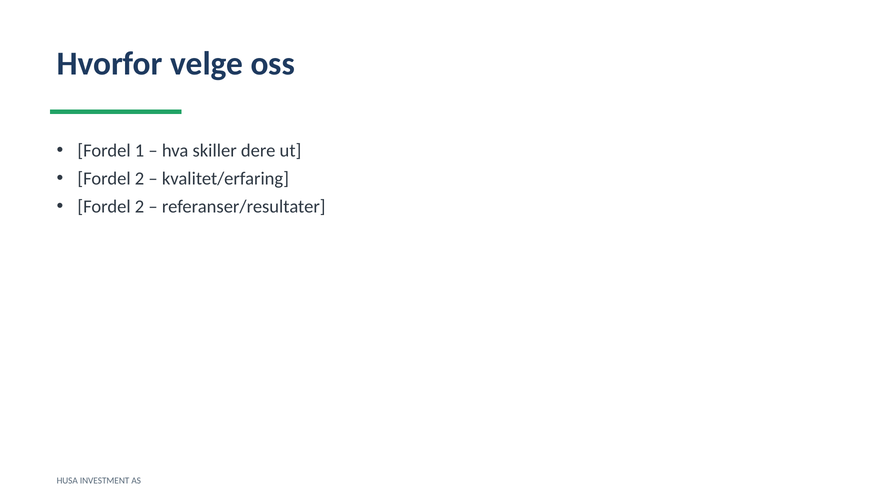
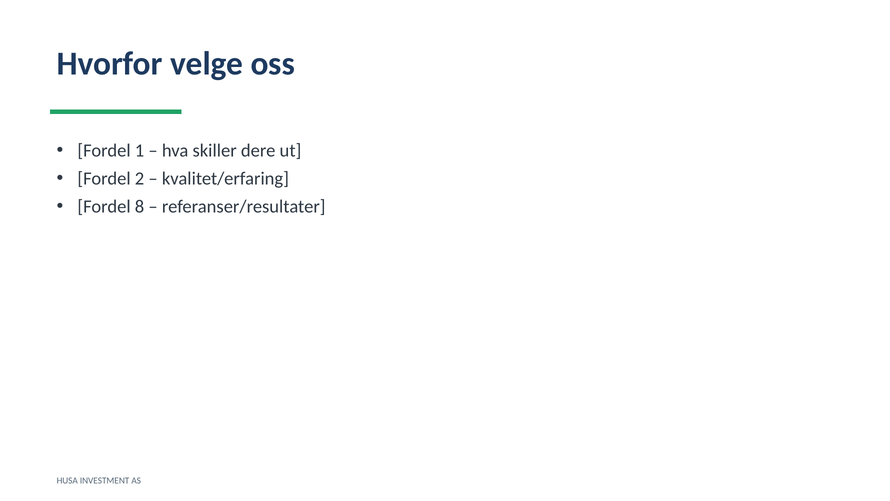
2: 2 -> 8 (140, 206)
